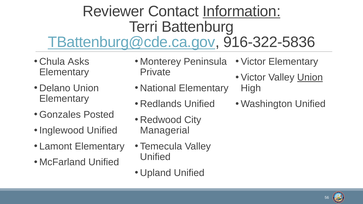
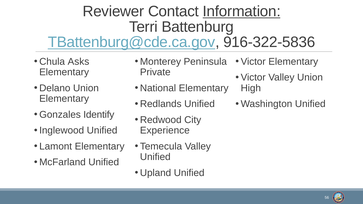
Union underline: present -> none (310, 77)
Posted: Posted -> Identify (99, 115)
Managerial: Managerial -> Experience (165, 131)
